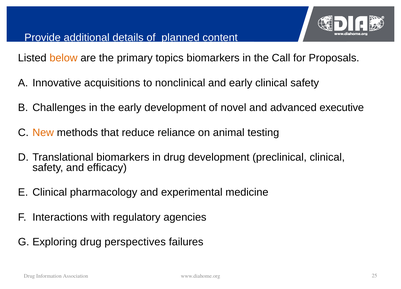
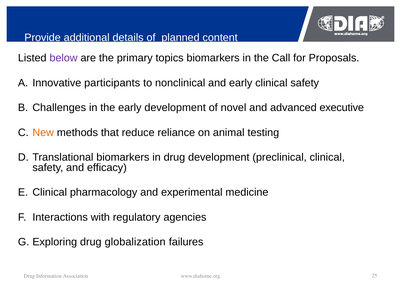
below colour: orange -> purple (64, 58)
acquisitions: acquisitions -> participants (112, 83)
perspectives: perspectives -> globalization (135, 242)
